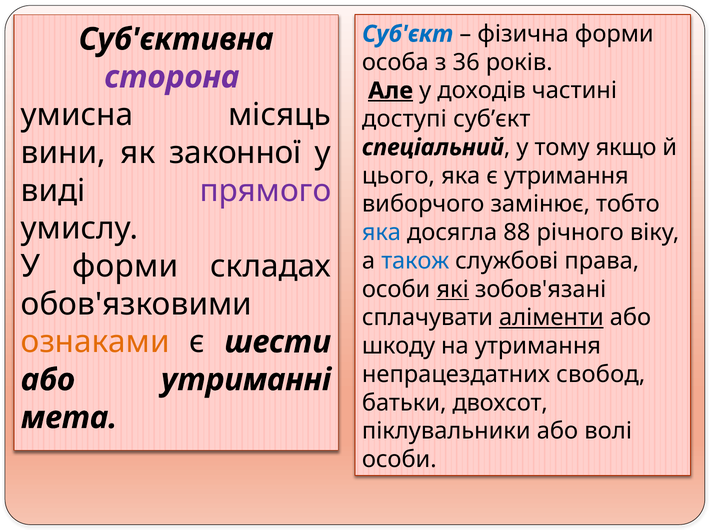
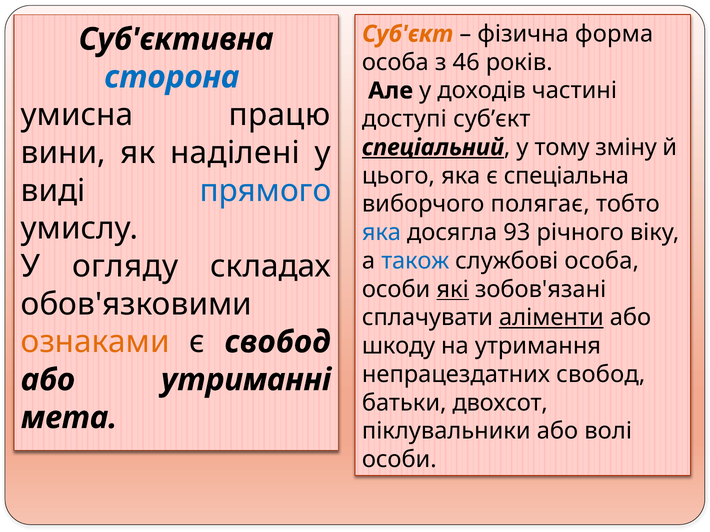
Суб'єкт colour: blue -> orange (408, 34)
фізична форми: форми -> форма (614, 34)
36: 36 -> 46 (466, 62)
сторона colour: purple -> blue (172, 77)
Але underline: present -> none (391, 91)
місяць: місяць -> працю (279, 115)
спеціальний underline: none -> present (433, 148)
якщо: якщо -> зміну (626, 148)
законної: законної -> наділені (235, 153)
є утримання: утримання -> спеціальна (566, 176)
прямого colour: purple -> blue (265, 191)
замінює: замінює -> полягає (540, 204)
88: 88 -> 93 (517, 233)
службові права: права -> особа (602, 261)
У форми: форми -> огляду (125, 267)
є шести: шести -> свобод (278, 342)
